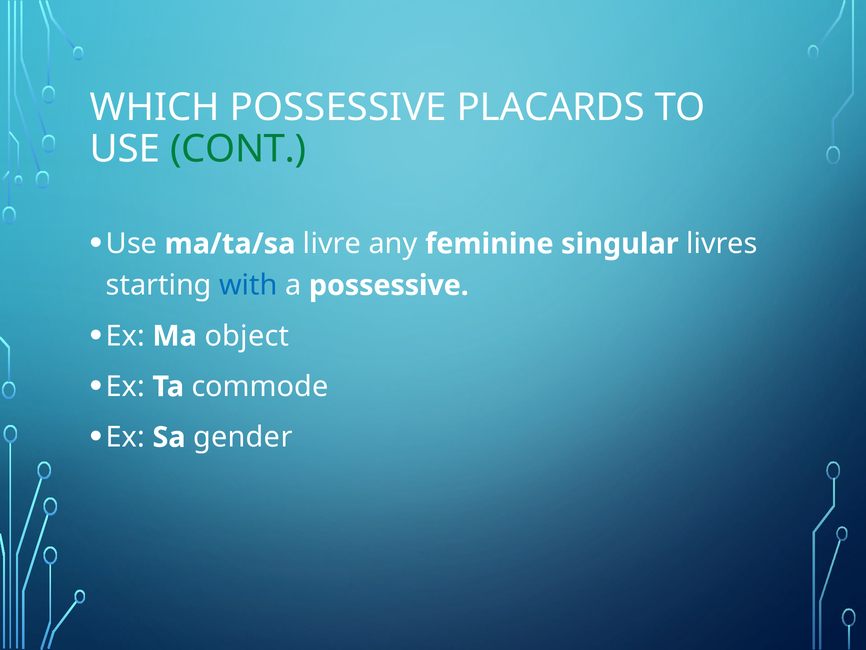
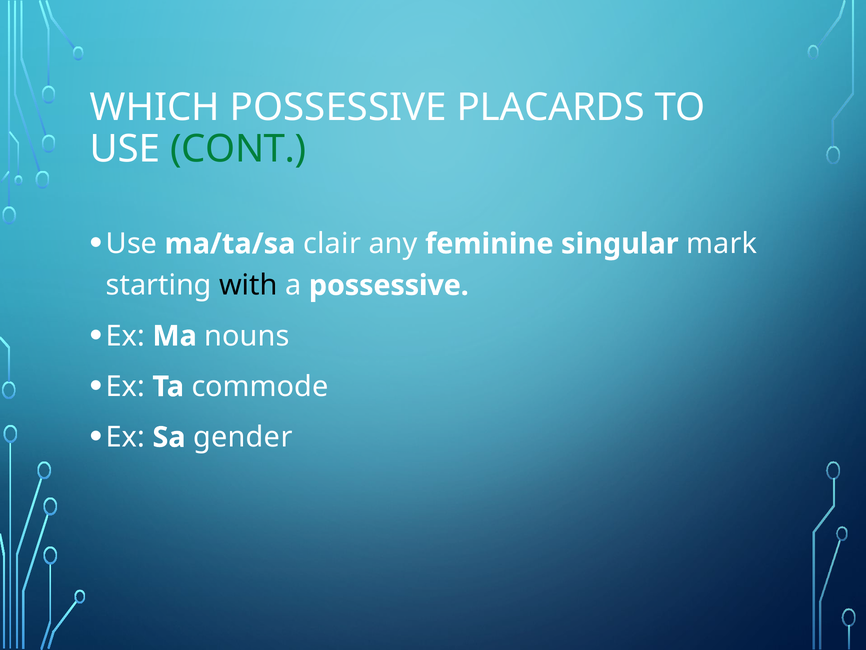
livre: livre -> clair (332, 244)
livres: livres -> mark (722, 244)
with colour: blue -> black (248, 285)
object: object -> nouns (247, 336)
